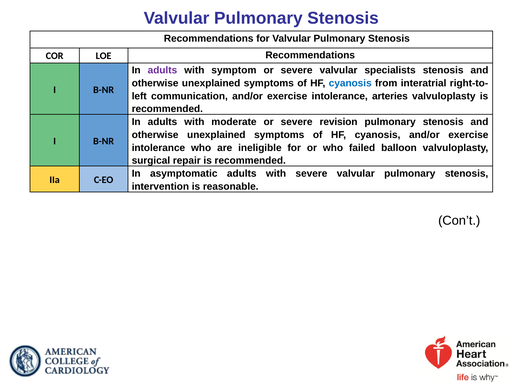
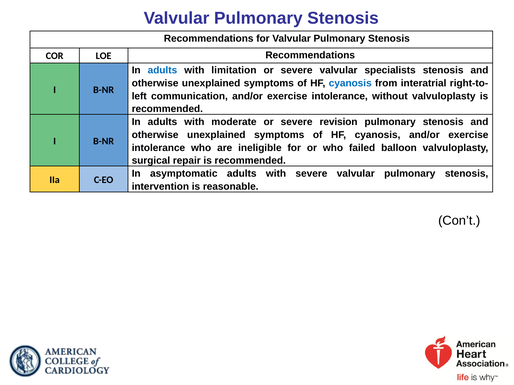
adults colour: purple -> blue (162, 70)
symptom: symptom -> limitation (234, 70)
arteries: arteries -> without (390, 96)
